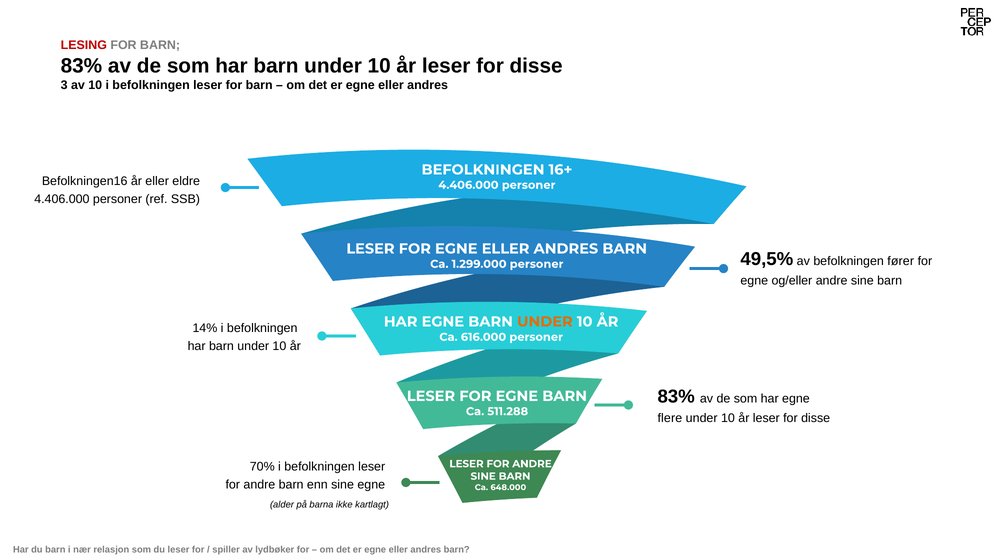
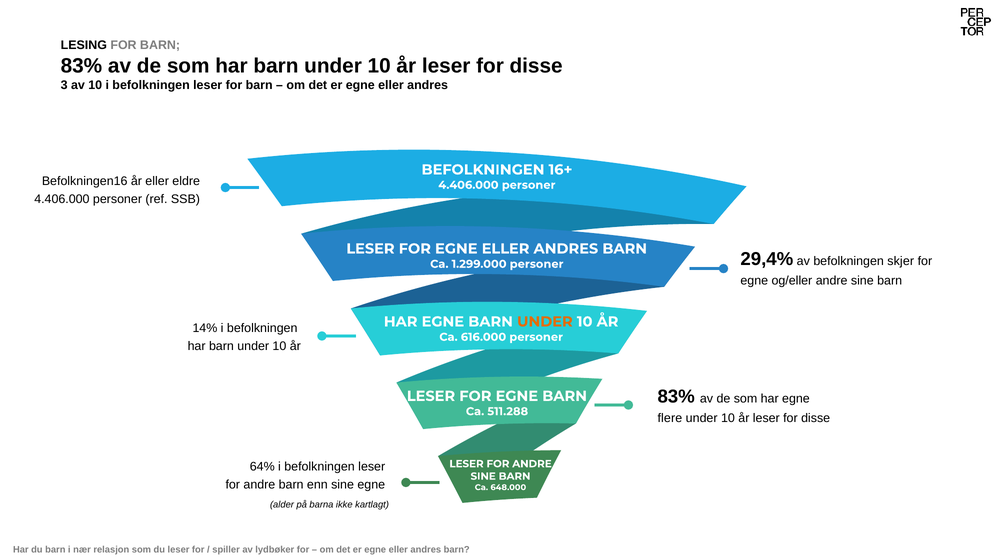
LESING colour: red -> black (84, 45)
49,5%: 49,5% -> 29,4% (767, 259)
fører: fører -> skjer (901, 261)
70%: 70% -> 64% (262, 467)
